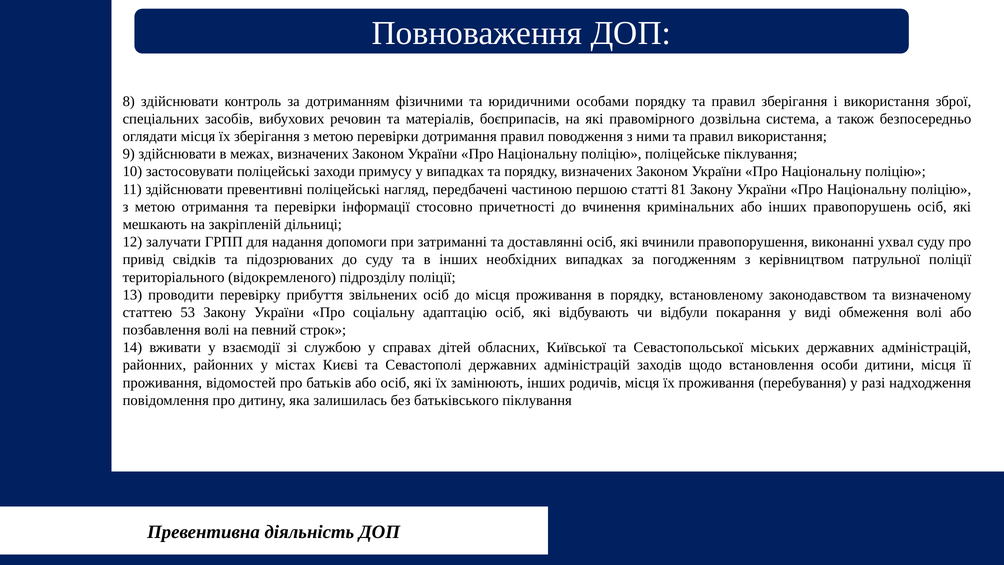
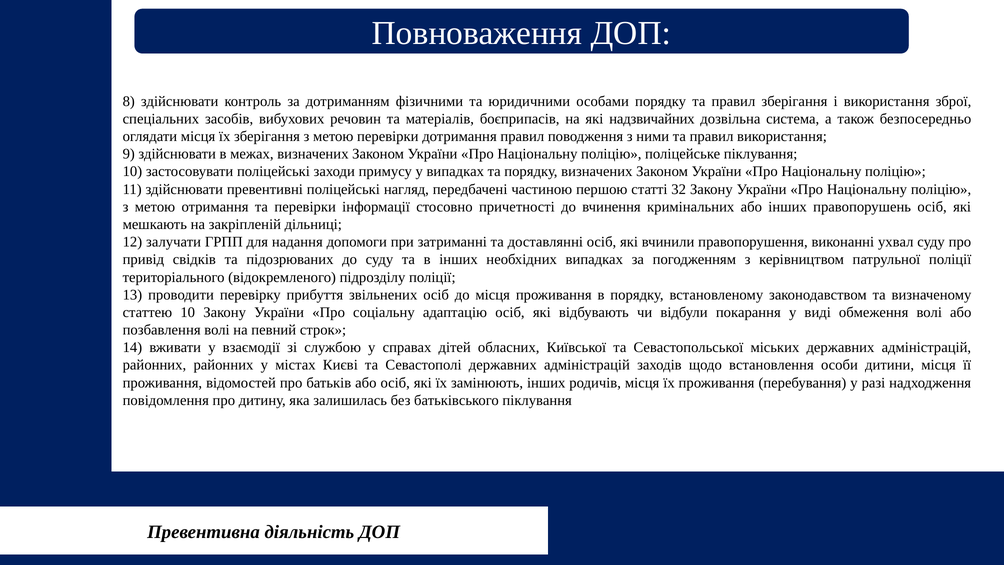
правомірного: правомірного -> надзвичайних (652, 119)
81: 81 -> 32 (679, 189)
статтею 53: 53 -> 10 (188, 312)
